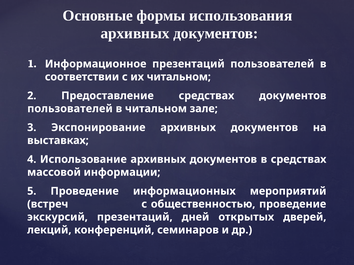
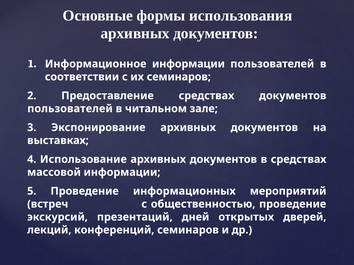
Информационное презентаций: презентаций -> информации (188, 64)
их читальном: читальном -> семинаров (179, 77)
